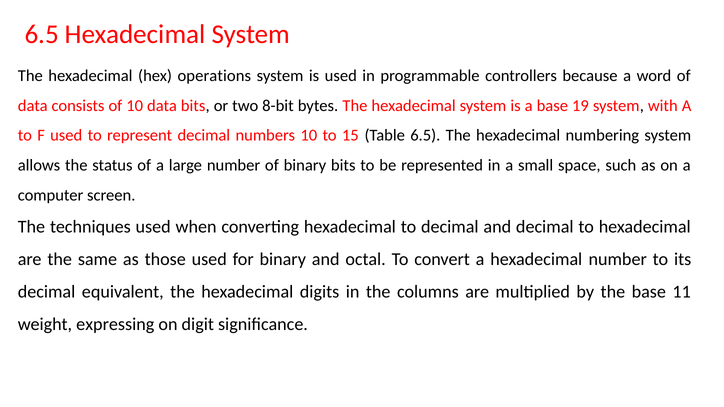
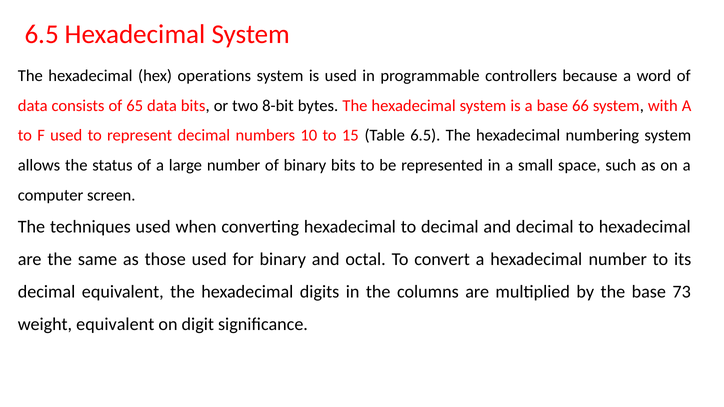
of 10: 10 -> 65 (135, 106)
19: 19 -> 66 (580, 106)
11: 11 -> 73 (682, 292)
weight expressing: expressing -> equivalent (115, 325)
